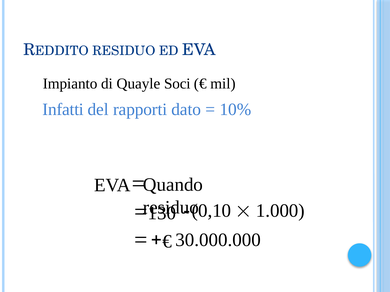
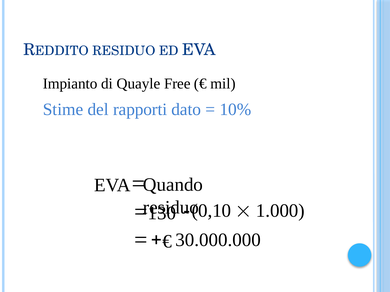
Soci: Soci -> Free (177, 84)
Infatti: Infatti -> Stime (63, 110)
